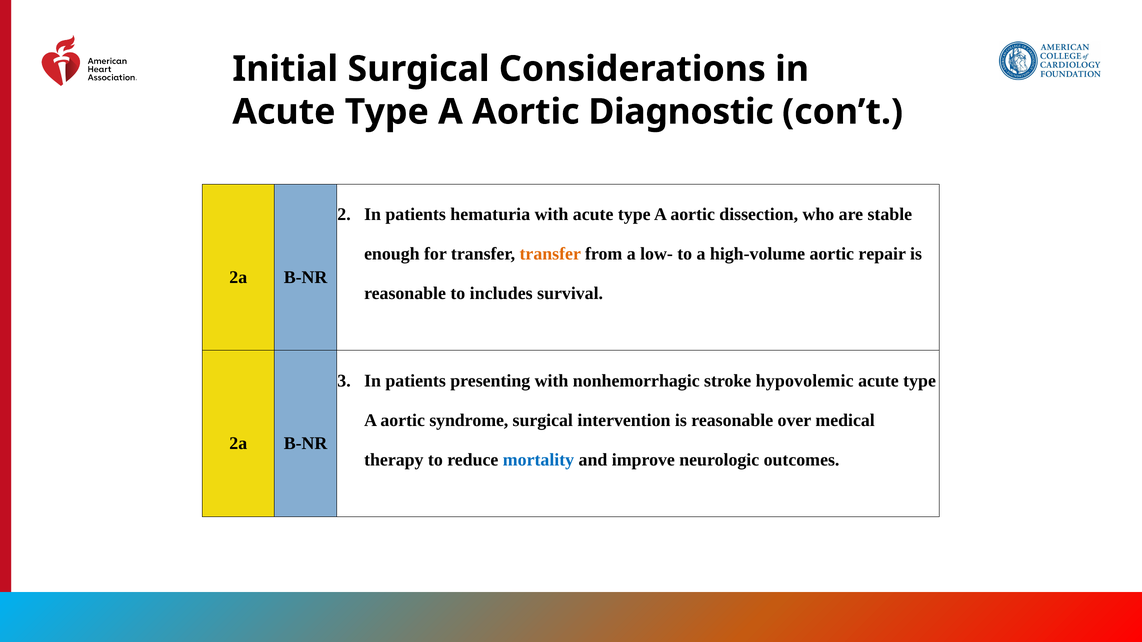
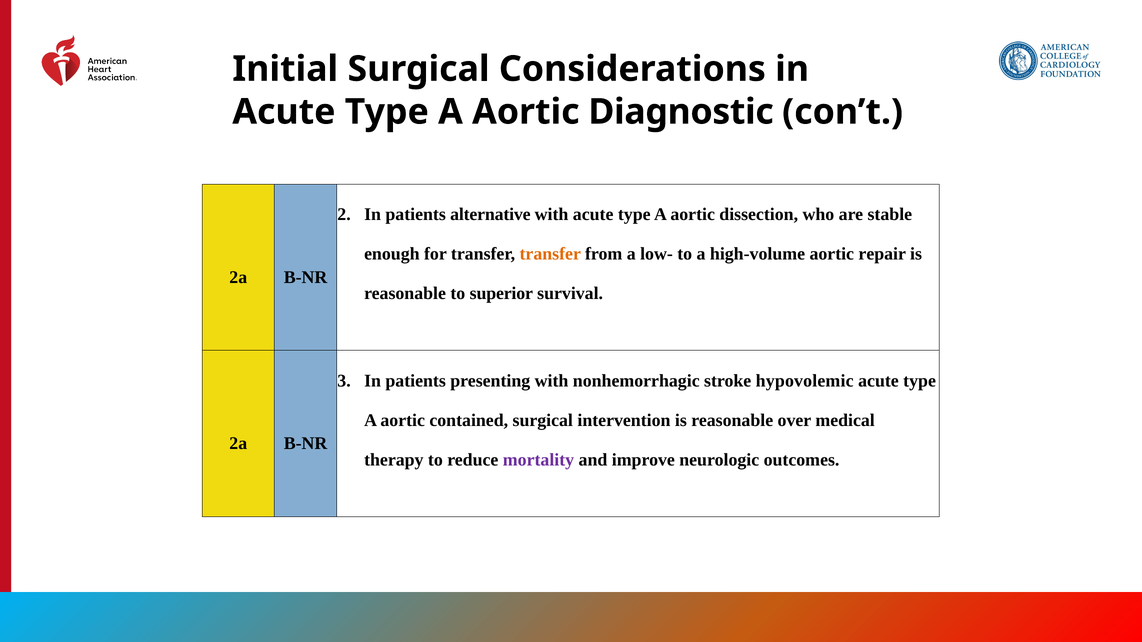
hematuria: hematuria -> alternative (490, 215)
includes: includes -> superior (501, 294)
syndrome: syndrome -> contained (469, 420)
mortality colour: blue -> purple (539, 460)
